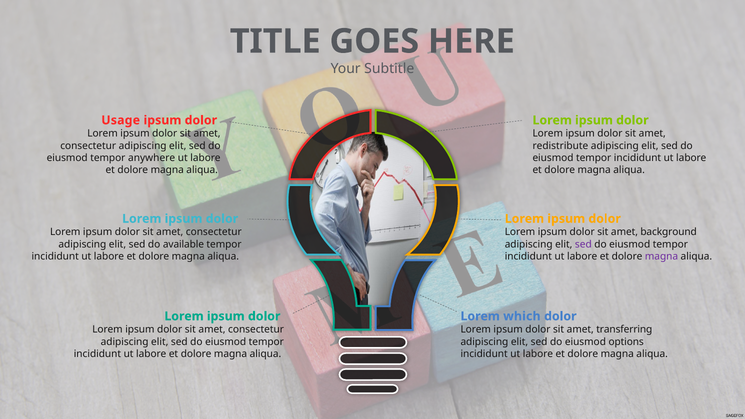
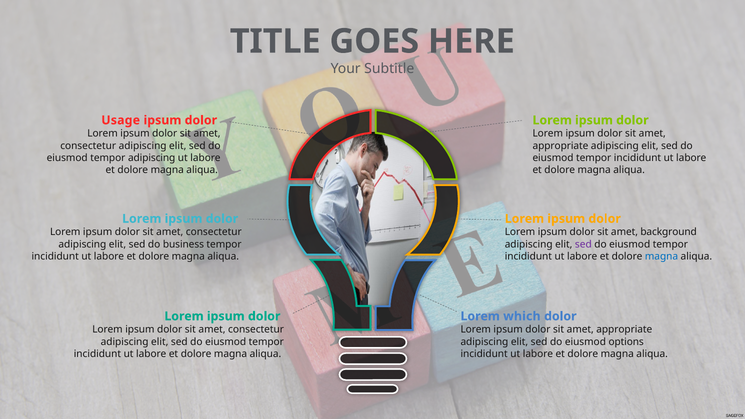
redistribute: redistribute -> appropriate (560, 146)
tempor anywhere: anywhere -> adipiscing (152, 158)
available: available -> business (183, 244)
magna colour: purple -> blue (662, 256)
transferring: transferring -> appropriate (624, 330)
